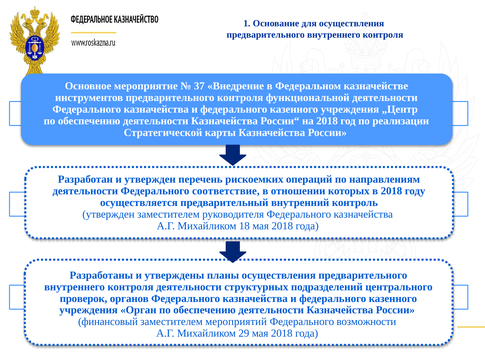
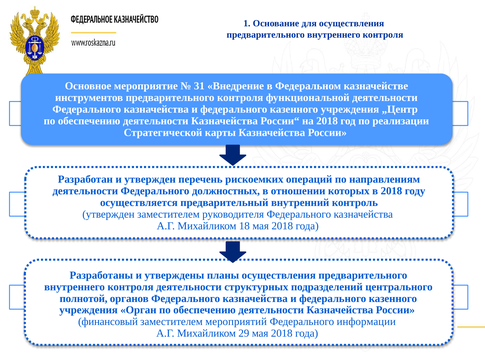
37: 37 -> 31 (199, 86)
соответствие: соответствие -> должностных (226, 191)
проверок: проверок -> полнотой (84, 298)
возможности: возможности -> информации (366, 322)
